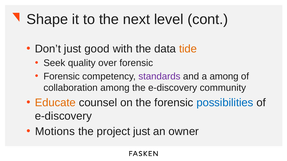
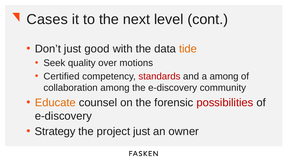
Shape: Shape -> Cases (47, 19)
over forensic: forensic -> motions (136, 63)
Forensic: Forensic -> Certified (62, 77)
standards colour: purple -> red (159, 77)
possibilities colour: blue -> red (225, 103)
Motions: Motions -> Strategy (55, 132)
